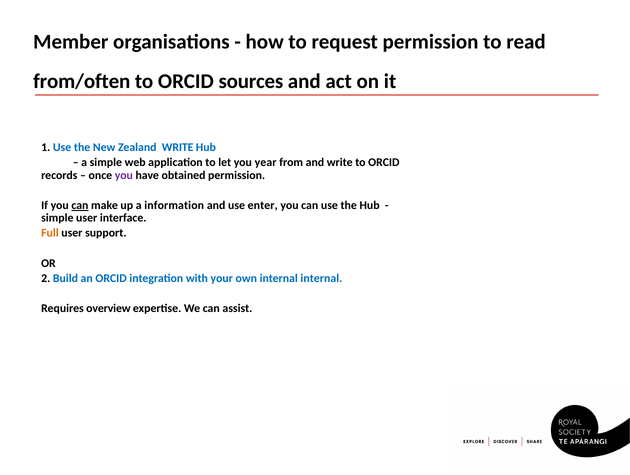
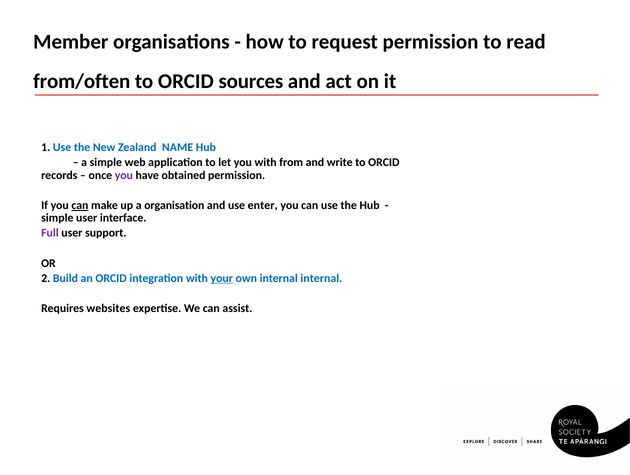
Zealand WRITE: WRITE -> NAME (178, 148)
you year: year -> with (266, 163)
information: information -> organisation (174, 206)
Full colour: orange -> purple (50, 233)
your underline: none -> present (222, 279)
overview: overview -> websites (108, 309)
